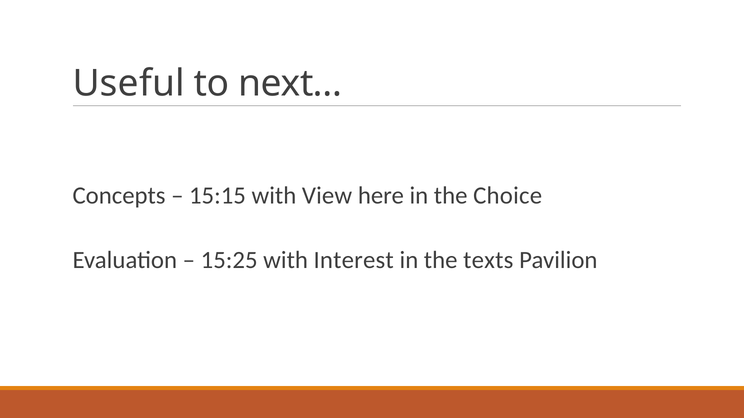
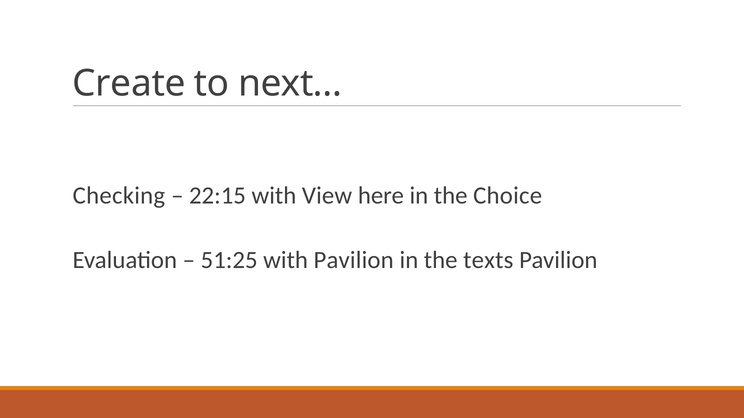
Useful: Useful -> Create (129, 83)
Concepts: Concepts -> Checking (119, 196)
15:15: 15:15 -> 22:15 (217, 196)
15:25: 15:25 -> 51:25 (229, 260)
with Interest: Interest -> Pavilion (354, 260)
